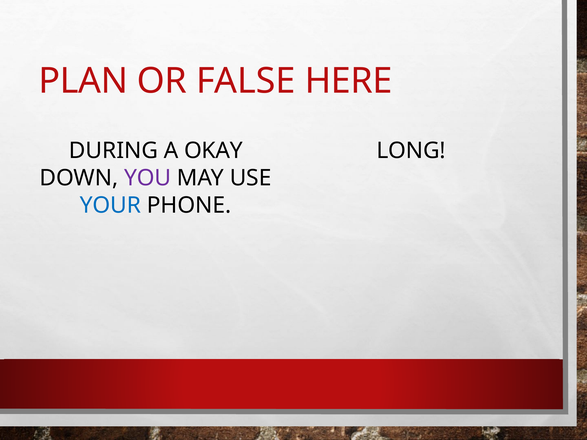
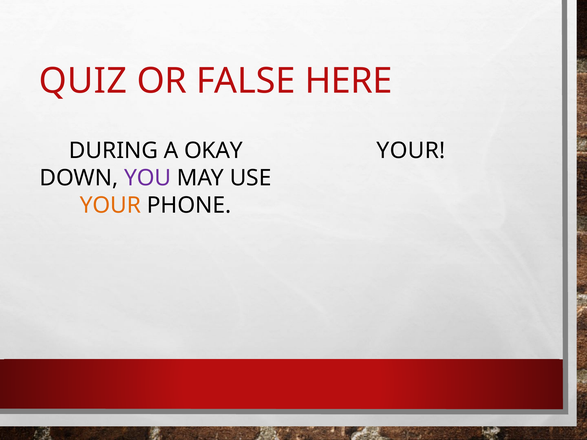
PLAN: PLAN -> QUIZ (83, 81)
LONG: LONG -> YOUR (411, 151)
YOUR colour: blue -> orange (110, 205)
